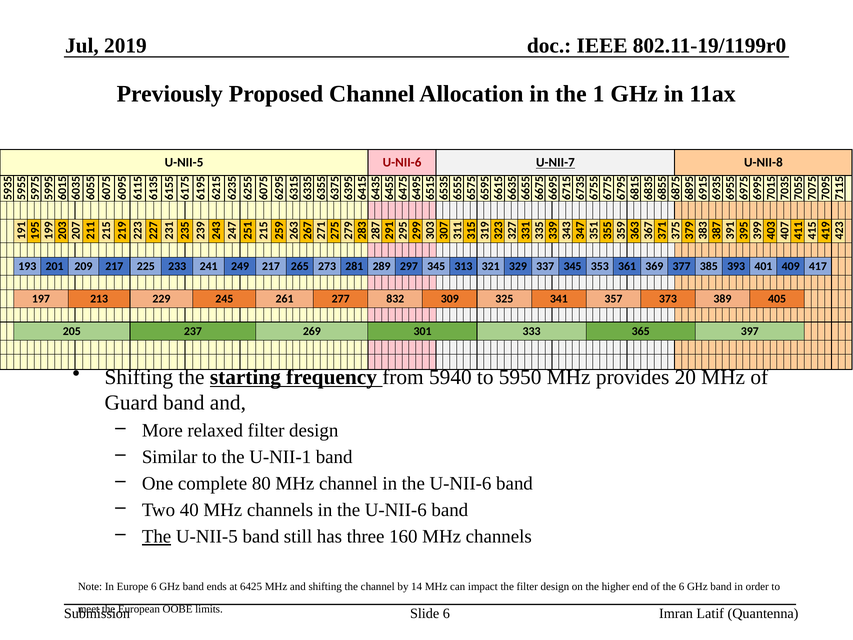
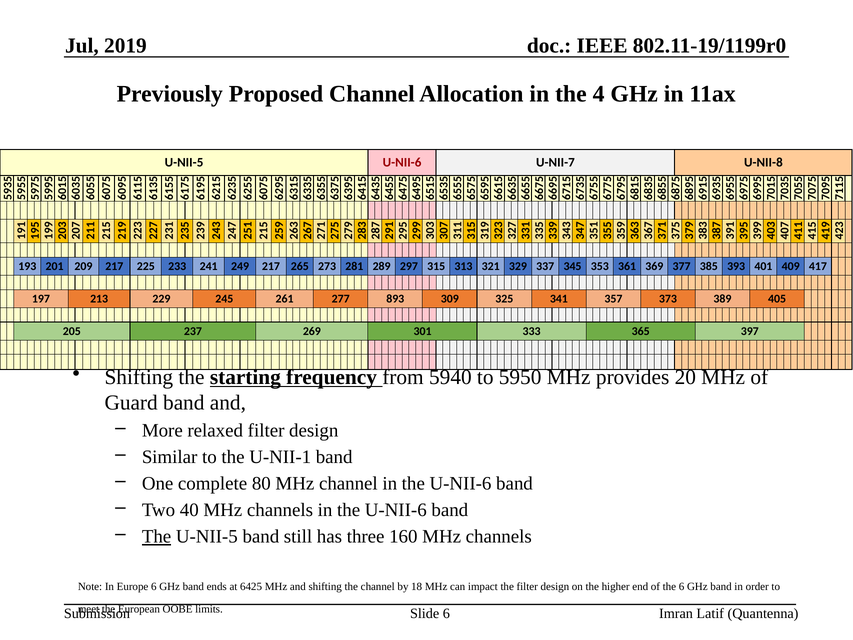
the 1: 1 -> 4 (599, 94)
U-NII-7 underline: present -> none (555, 163)
297 345: 345 -> 315 (436, 266)
832: 832 -> 893 (395, 299)
14: 14 -> 18 (417, 586)
